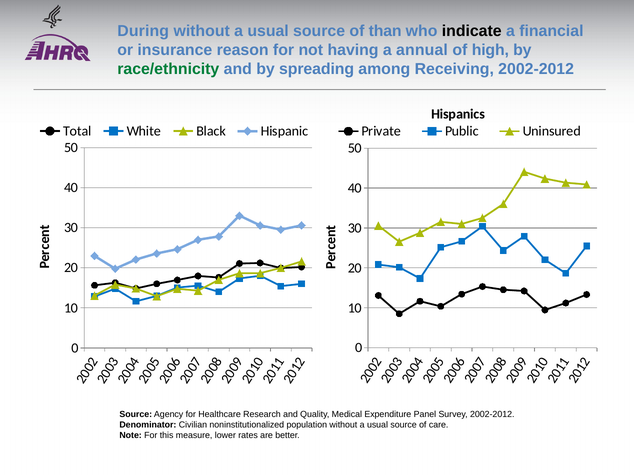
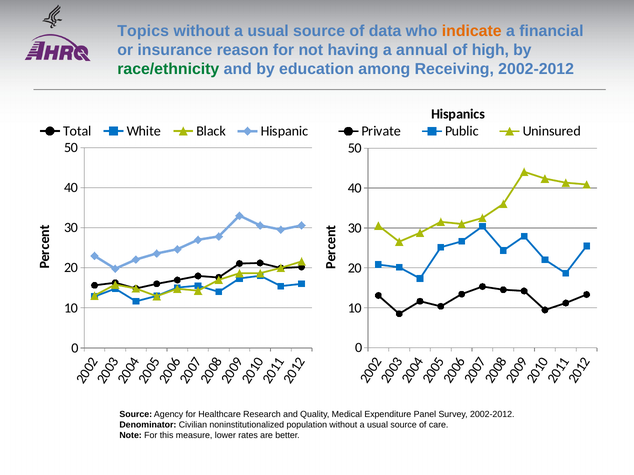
During: During -> Topics (143, 31)
than: than -> data (385, 31)
indicate colour: black -> orange (472, 31)
spreading: spreading -> education (317, 69)
